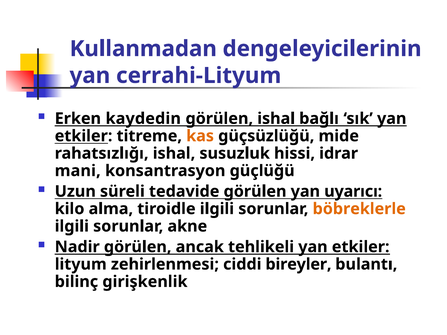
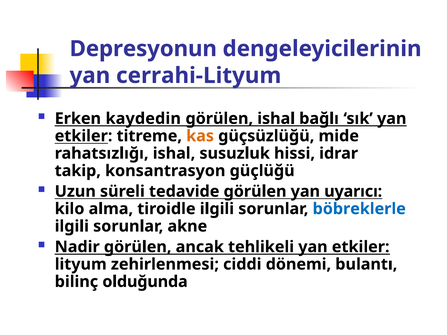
Kullanmadan: Kullanmadan -> Depresyonun (143, 49)
mani: mani -> takip (78, 171)
böbreklerle colour: orange -> blue (359, 209)
bireyler: bireyler -> dönemi (298, 264)
girişkenlik: girişkenlik -> olduğunda (145, 282)
